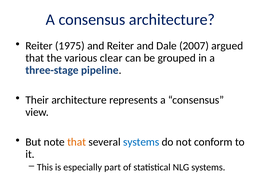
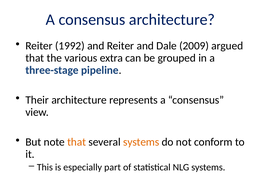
1975: 1975 -> 1992 (70, 46)
2007: 2007 -> 2009 (194, 46)
clear: clear -> extra (111, 58)
systems colour: blue -> orange (141, 142)
